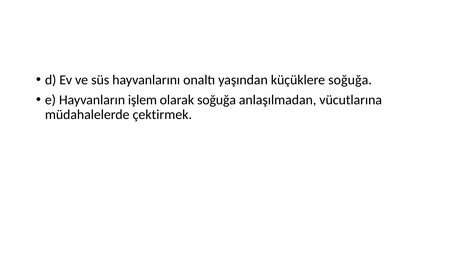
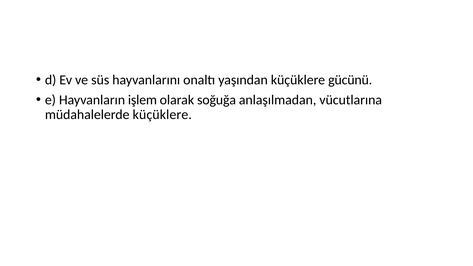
küçüklere soğuğa: soğuğa -> gücünü (350, 80)
müdahalelerde çektirmek: çektirmek -> küçüklere (162, 115)
